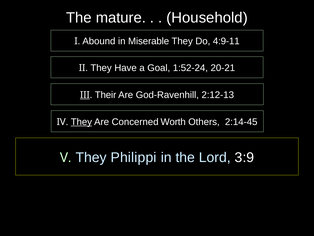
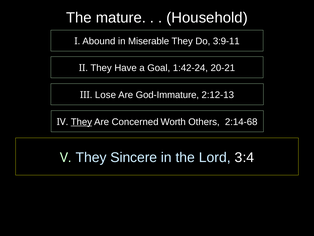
4:9-11: 4:9-11 -> 3:9-11 (226, 41)
1:52-24: 1:52-24 -> 1:42-24 (190, 68)
III underline: present -> none (85, 95)
Their: Their -> Lose (105, 95)
God-Ravenhill: God-Ravenhill -> God-Immature (167, 95)
2:14-45: 2:14-45 -> 2:14-68 (241, 122)
Philippi: Philippi -> Sincere (134, 157)
3:9: 3:9 -> 3:4 (244, 157)
